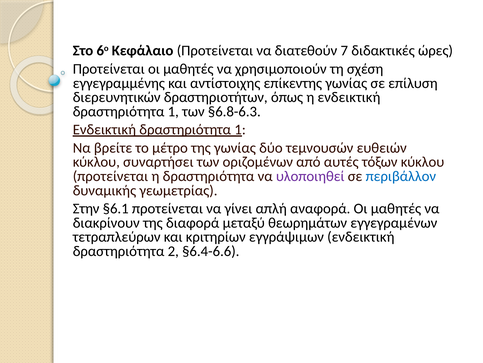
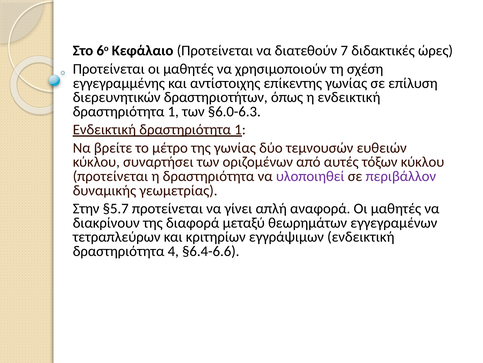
§6.8-6.3: §6.8-6.3 -> §6.0-6.3 (234, 111)
περιβάλλον colour: blue -> purple (401, 176)
§6.1: §6.1 -> §5.7 (116, 208)
2: 2 -> 4 (173, 251)
